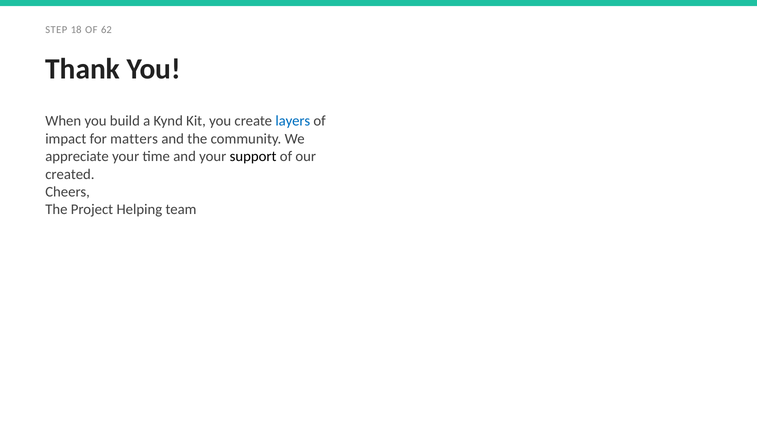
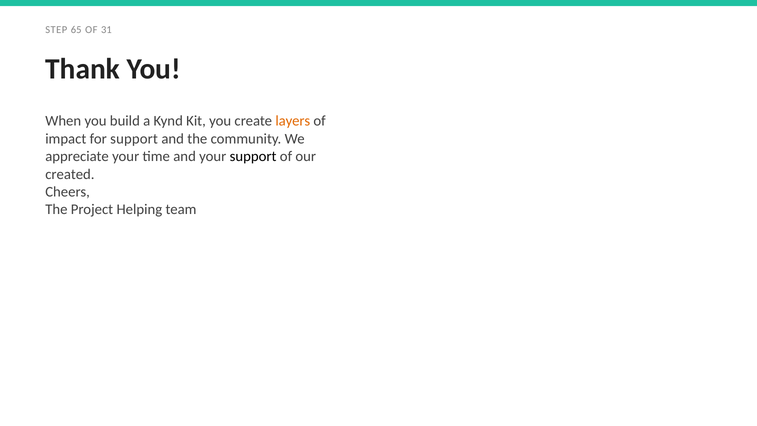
18: 18 -> 65 (76, 30)
62: 62 -> 31 (106, 30)
layers colour: blue -> orange (293, 121)
for matters: matters -> support (134, 139)
